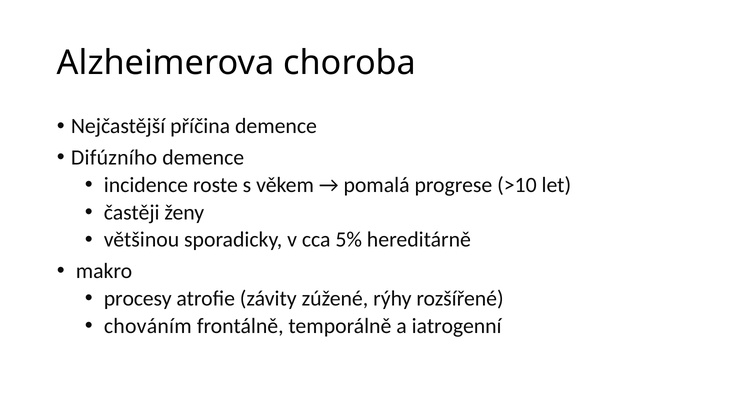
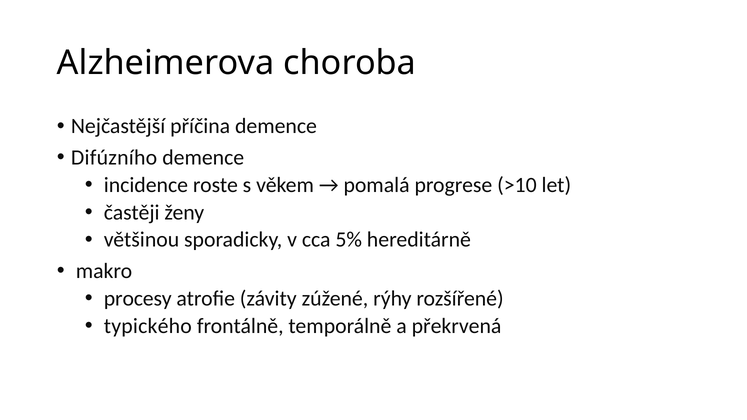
chováním: chováním -> typického (148, 326)
iatrogenní: iatrogenní -> překrvená (457, 326)
